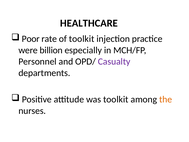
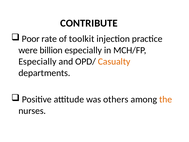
HEALTHCARE: HEALTHCARE -> CONTRIBUTE (89, 23)
Personnel: Personnel -> Especially (37, 61)
Casualty colour: purple -> orange (114, 61)
was toolkit: toolkit -> others (116, 99)
